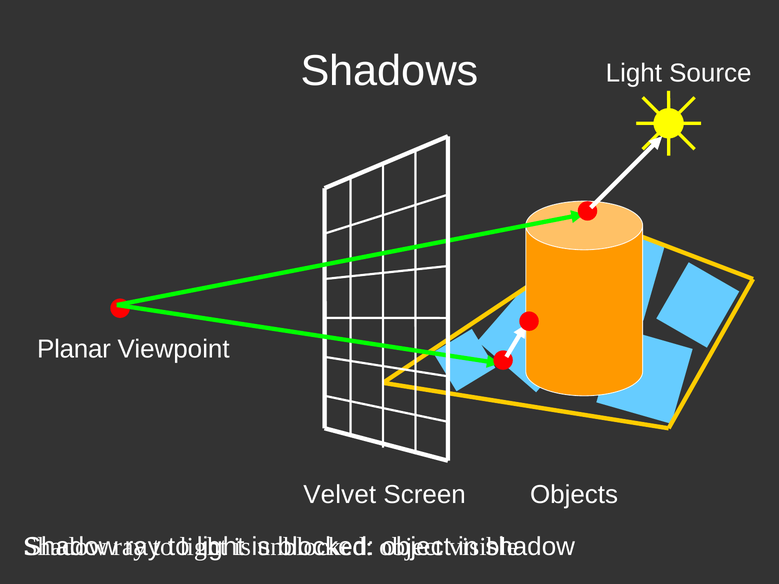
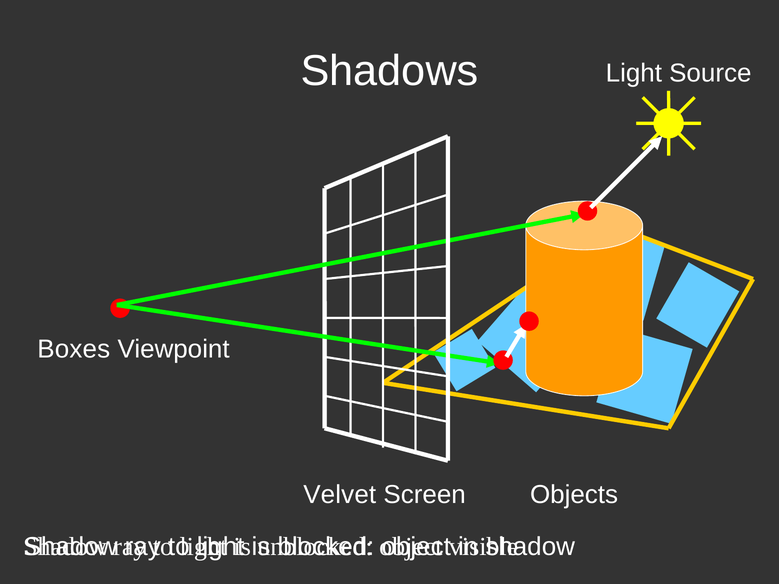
Planar: Planar -> Boxes (74, 349)
